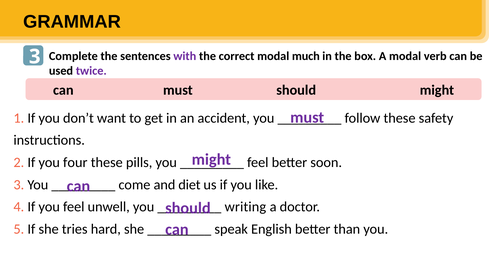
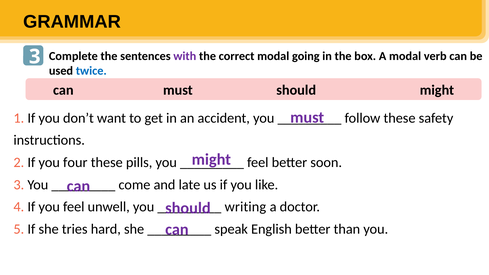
much: much -> going (306, 56)
twice colour: purple -> blue (91, 71)
diet: diet -> late (189, 185)
